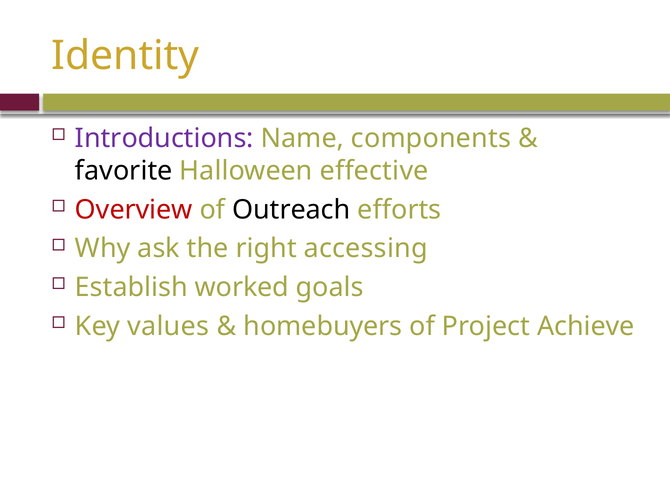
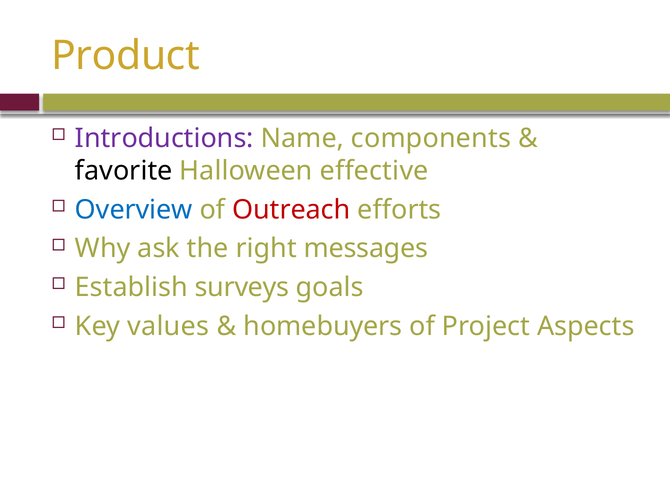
Identity: Identity -> Product (126, 56)
Overview colour: red -> blue (134, 210)
Outreach colour: black -> red (291, 210)
accessing: accessing -> messages (366, 249)
worked: worked -> surveys (242, 288)
Achieve: Achieve -> Aspects (586, 327)
